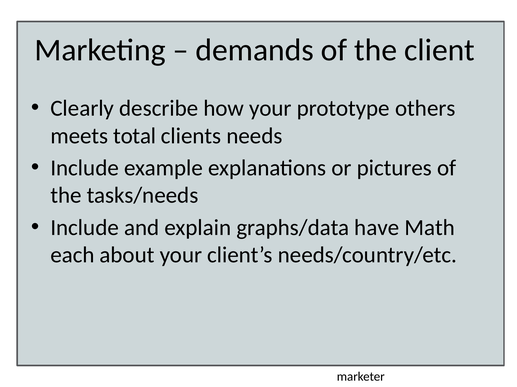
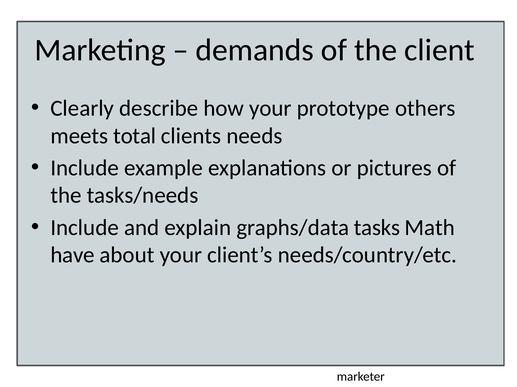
have: have -> tasks (377, 228)
each: each -> have (73, 256)
